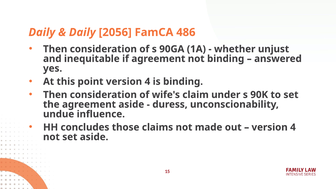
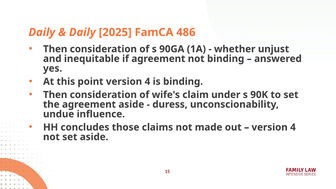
2056: 2056 -> 2025 (115, 32)
